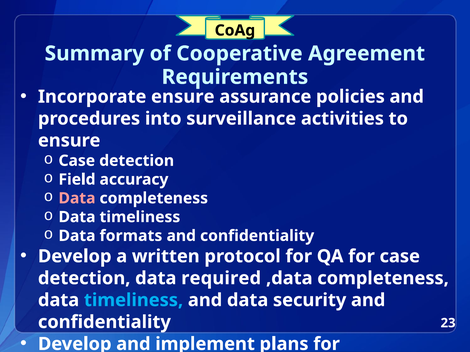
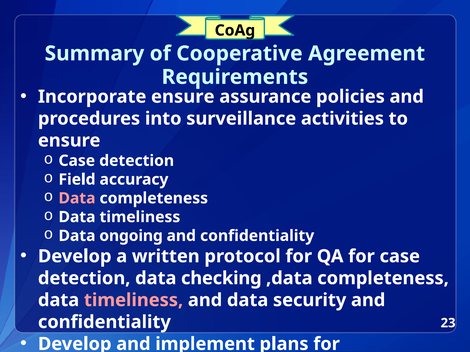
formats: formats -> ongoing (131, 236)
required: required -> checking (221, 279)
timeliness colour: light blue -> pink (134, 301)
